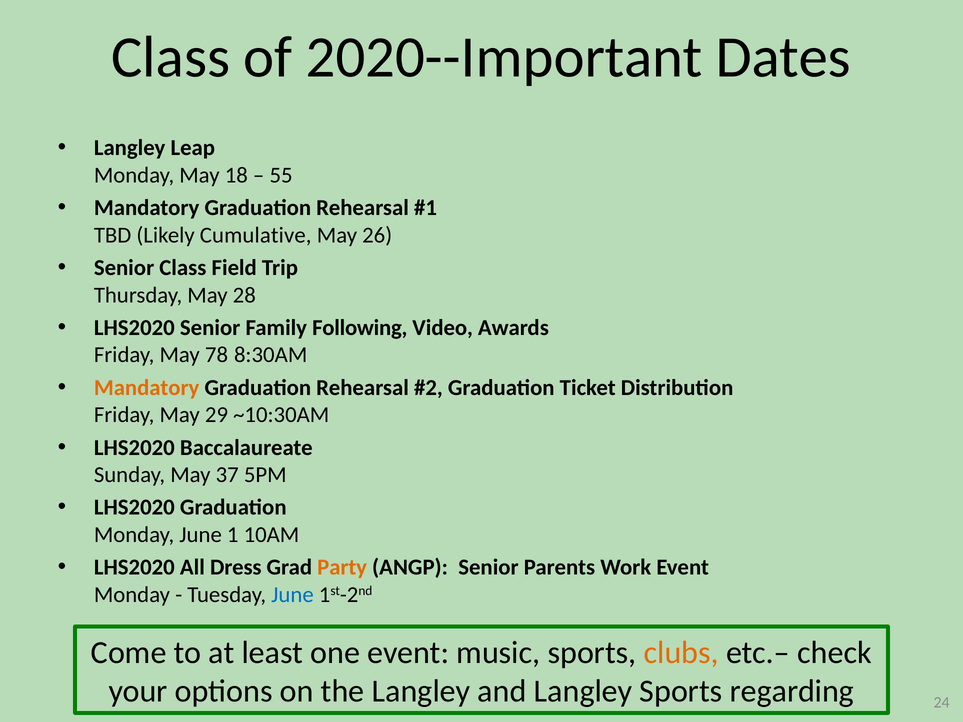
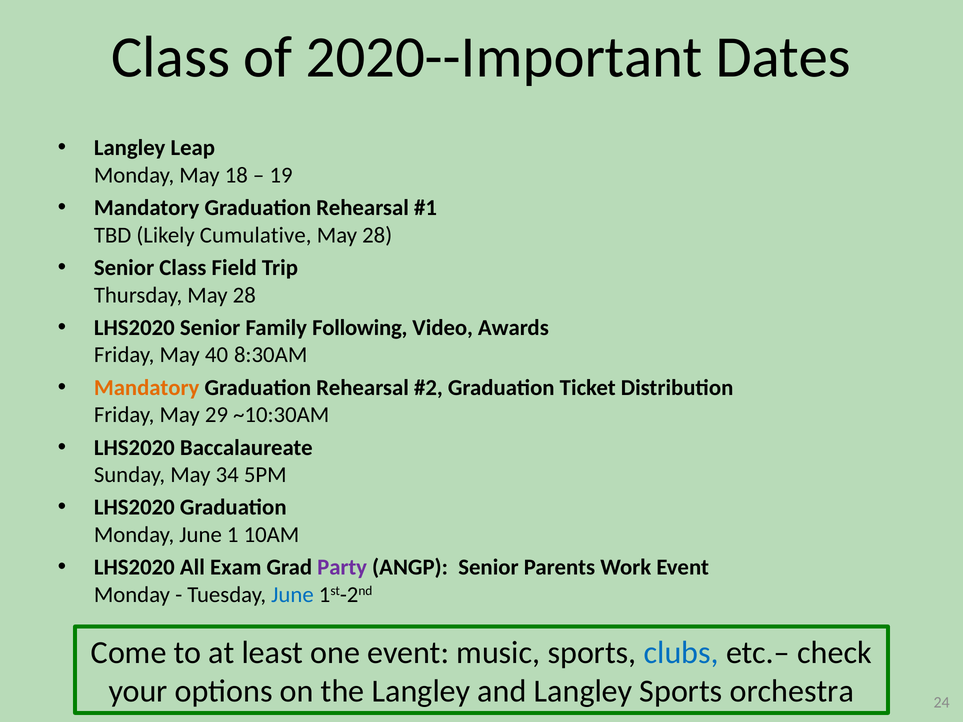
55: 55 -> 19 (281, 175)
26: 26 -> 28 (377, 235)
78: 78 -> 40 (216, 355)
37: 37 -> 34 (227, 475)
Dress: Dress -> Exam (236, 568)
Party colour: orange -> purple (342, 568)
clubs colour: orange -> blue (681, 653)
regarding: regarding -> orchestra (792, 691)
